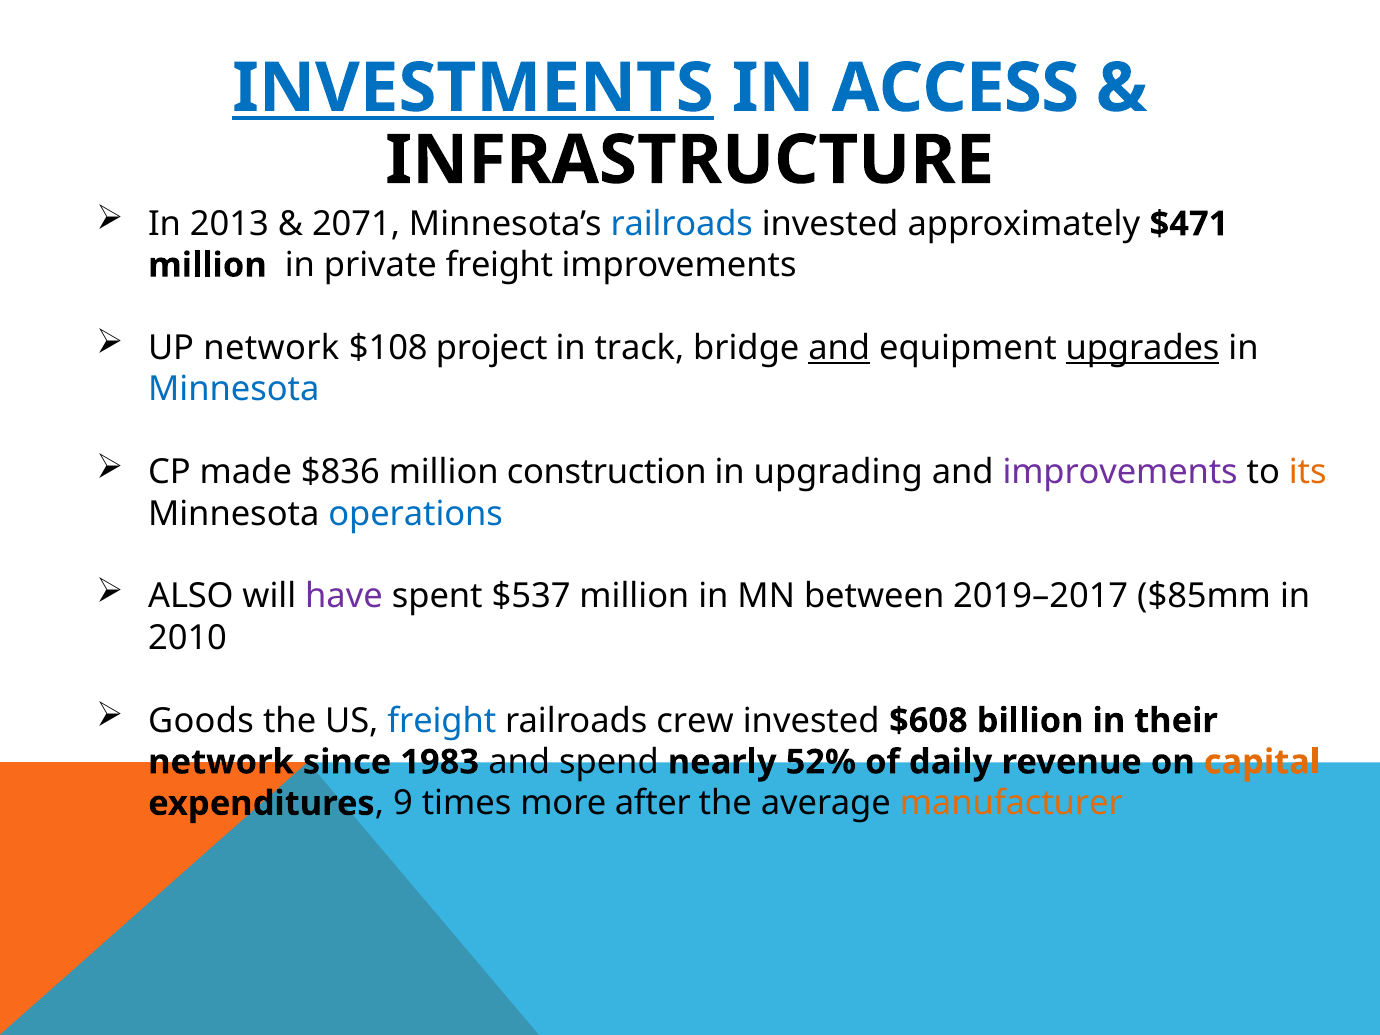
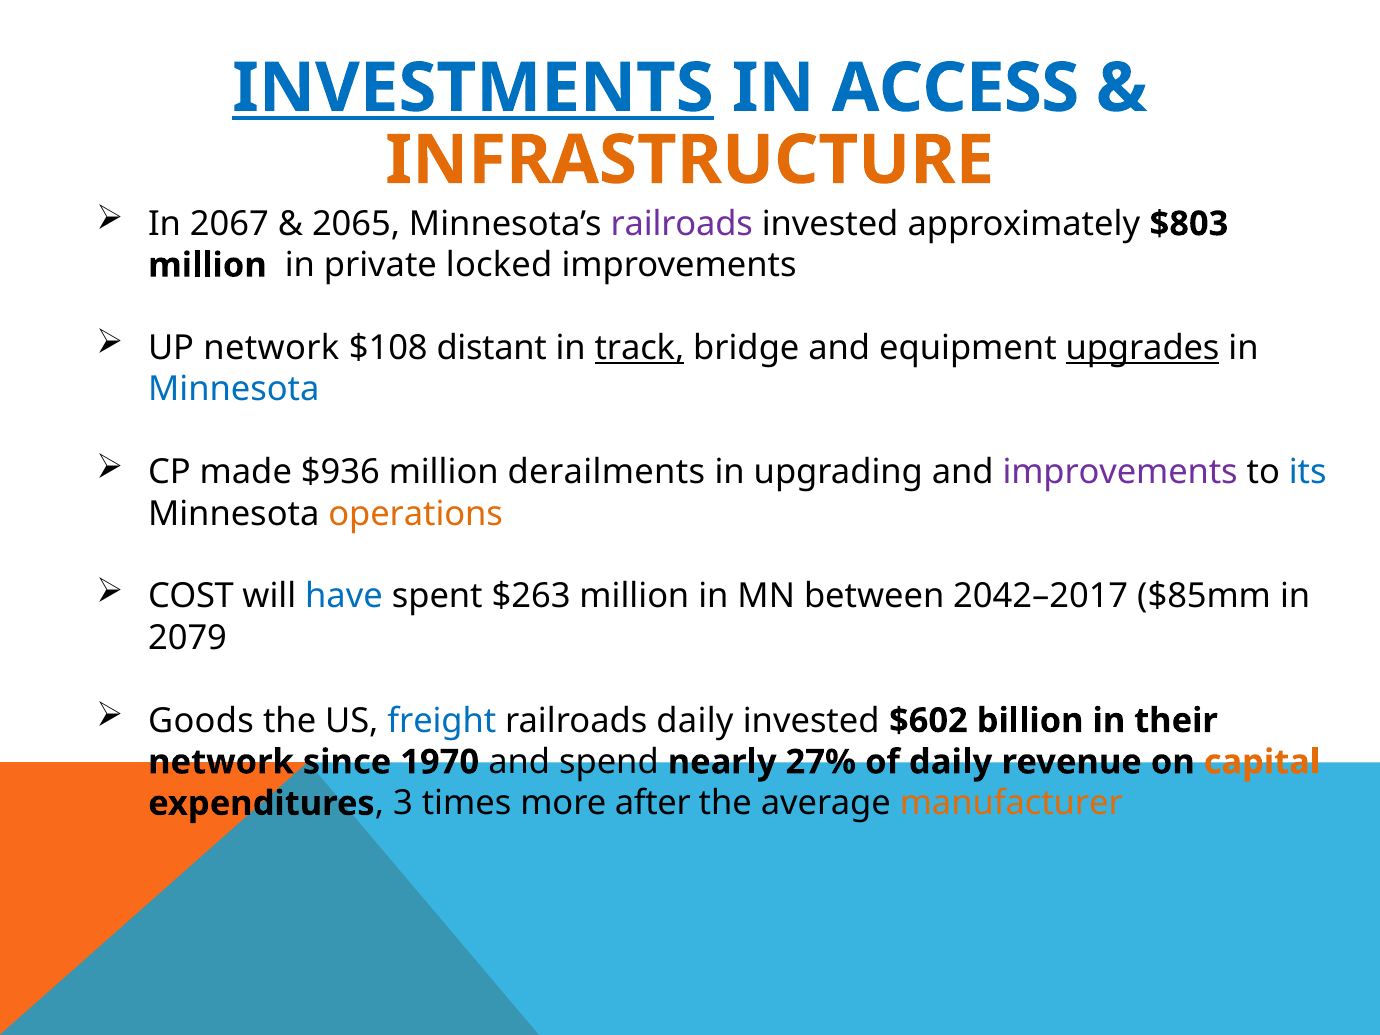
INFRASTRUCTURE colour: black -> orange (690, 160)
2013: 2013 -> 2067 (229, 224)
2071: 2071 -> 2065 (356, 224)
railroads colour: blue -> purple (682, 224)
$471: $471 -> $803 (1189, 224)
private freight: freight -> locked (499, 265)
project: project -> distant (492, 348)
track underline: none -> present (639, 348)
and underline: present -> none (839, 348)
$836: $836 -> $936 (340, 472)
construction: construction -> derailments (606, 472)
its colour: orange -> blue (1308, 472)
operations colour: blue -> orange (416, 514)
ALSO: ALSO -> COST (191, 596)
have colour: purple -> blue (344, 596)
$537: $537 -> $263 (531, 596)
2019–2017: 2019–2017 -> 2042–2017 (1041, 596)
2010: 2010 -> 2079 (188, 638)
railroads crew: crew -> daily (695, 721)
$608: $608 -> $602 (928, 721)
1983: 1983 -> 1970 (440, 762)
52%: 52% -> 27% (821, 762)
9: 9 -> 3 (403, 803)
